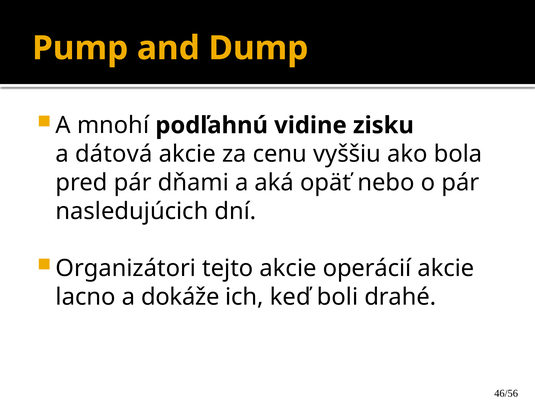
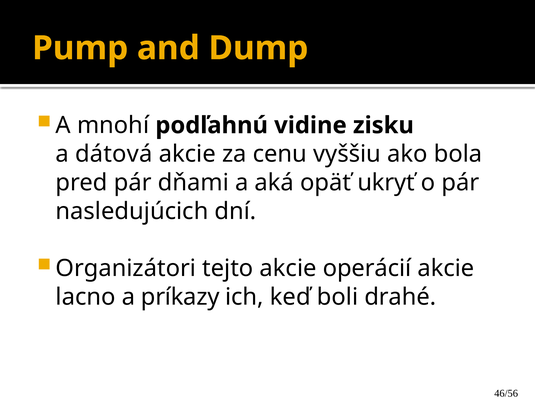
nebo: nebo -> ukryť (386, 182)
dokáže: dokáže -> príkazy (180, 296)
